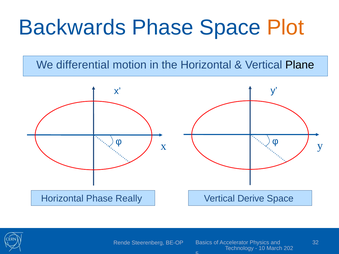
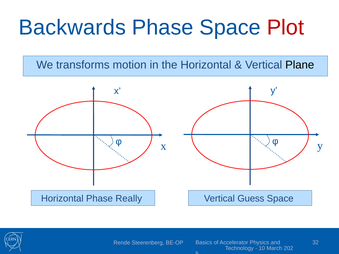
Plot colour: orange -> red (285, 28)
differential: differential -> transforms (83, 65)
Derive: Derive -> Guess (251, 199)
